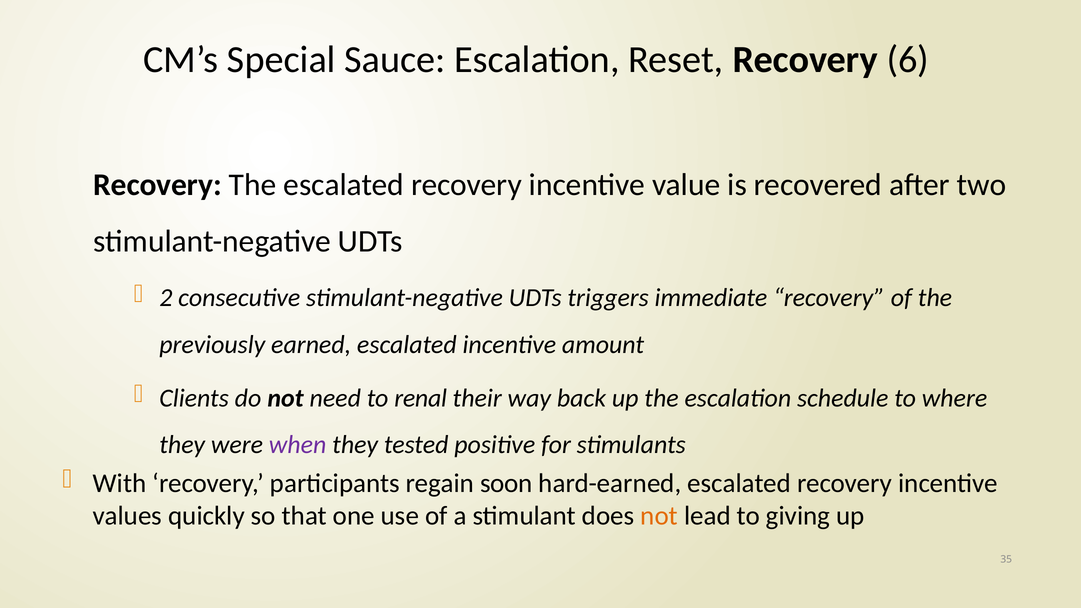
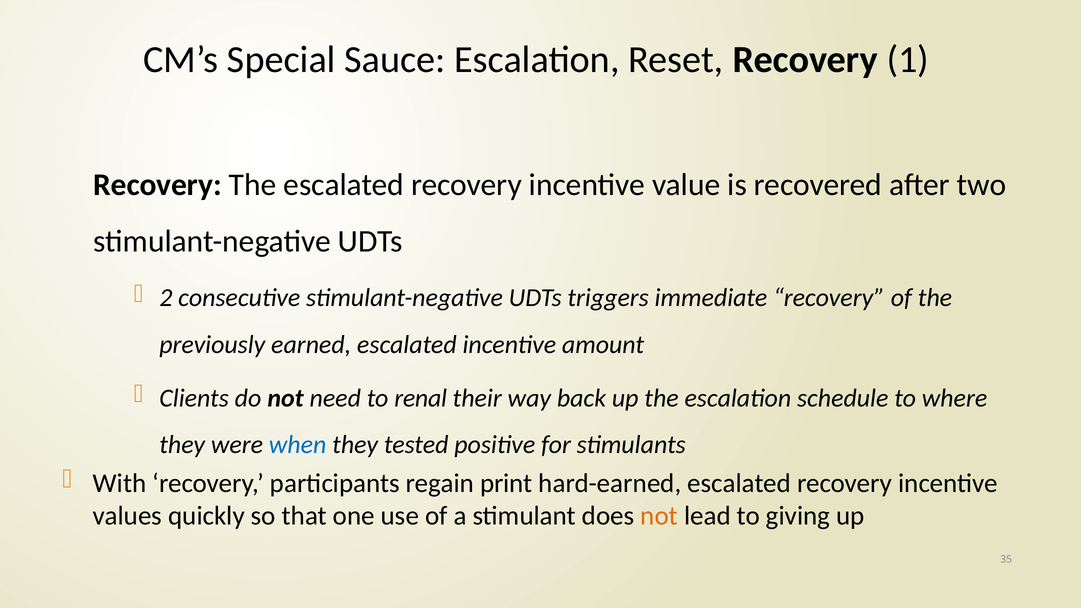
6: 6 -> 1 (908, 59)
when colour: purple -> blue (298, 445)
soon: soon -> print (506, 483)
